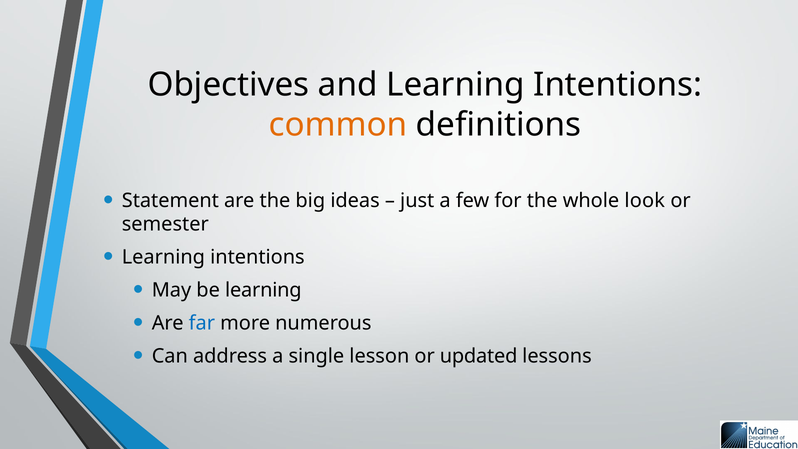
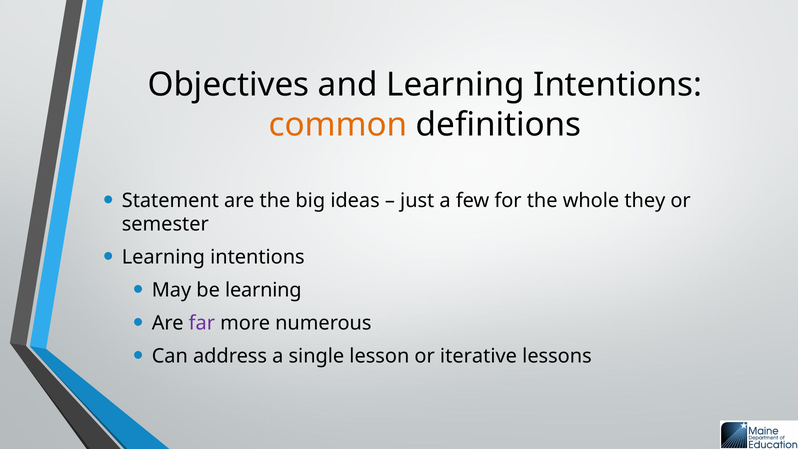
look: look -> they (645, 200)
far colour: blue -> purple (202, 323)
updated: updated -> iterative (478, 356)
